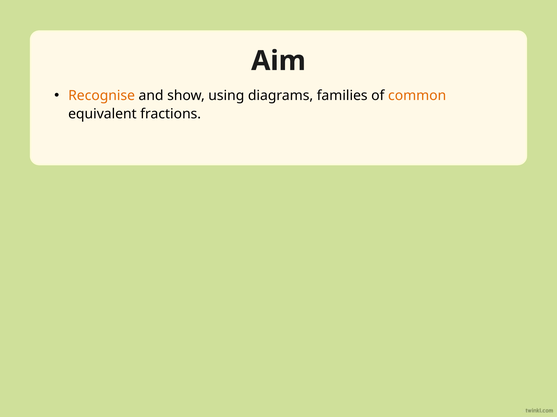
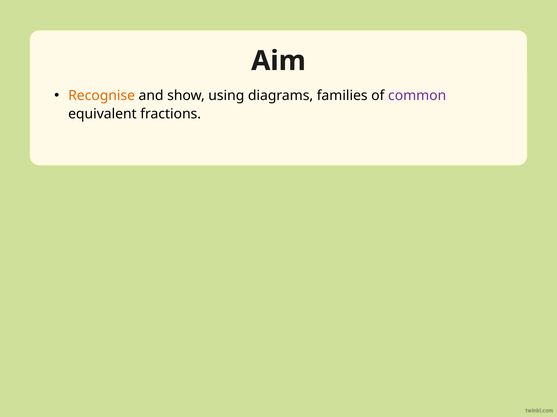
common colour: orange -> purple (417, 96)
